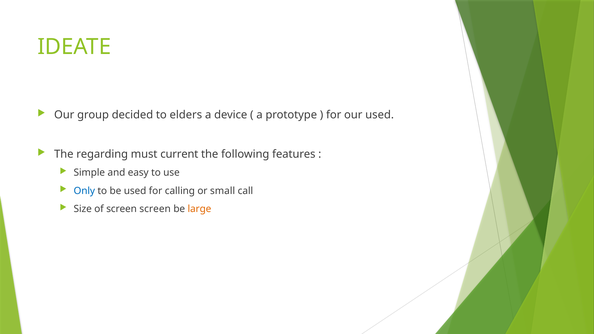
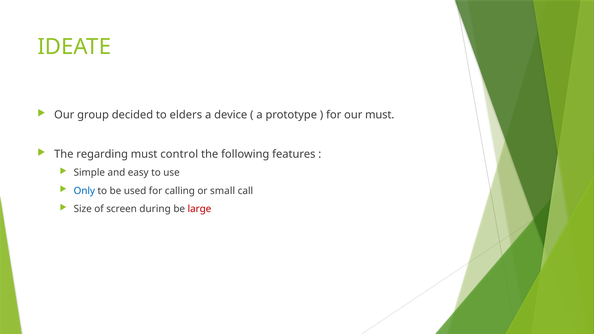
our used: used -> must (380, 115)
current: current -> control (179, 154)
screen screen: screen -> during (155, 209)
large colour: orange -> red (199, 209)
